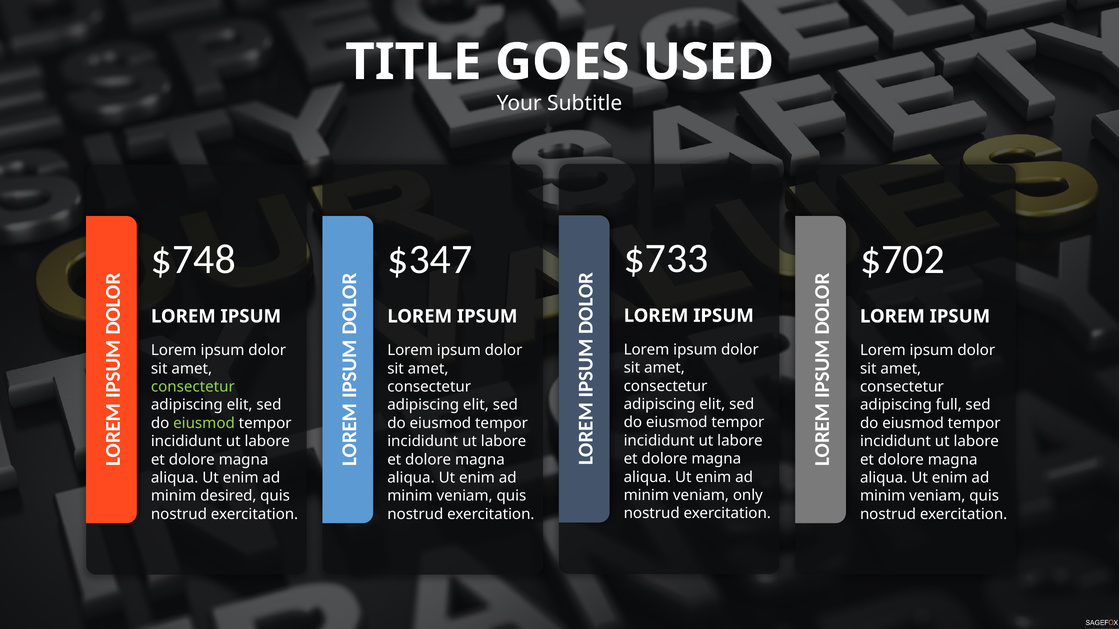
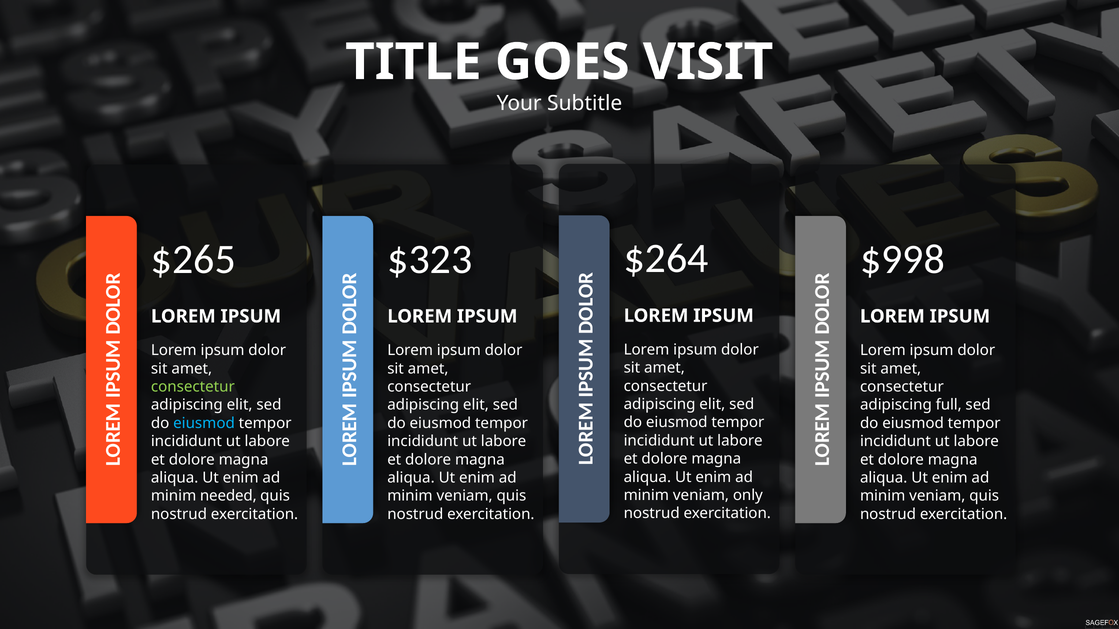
USED: USED -> VISIT (708, 62)
$733: $733 -> $264 (666, 259)
$748: $748 -> $265 (193, 259)
$347: $347 -> $323 (430, 259)
$702: $702 -> $998 (902, 259)
eiusmod colour: light green -> light blue (204, 423)
desired: desired -> needed (228, 496)
